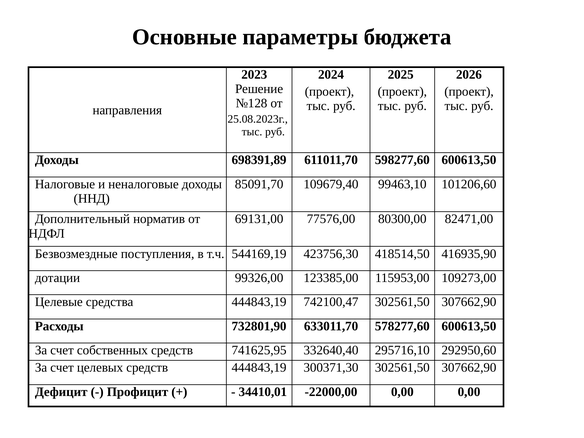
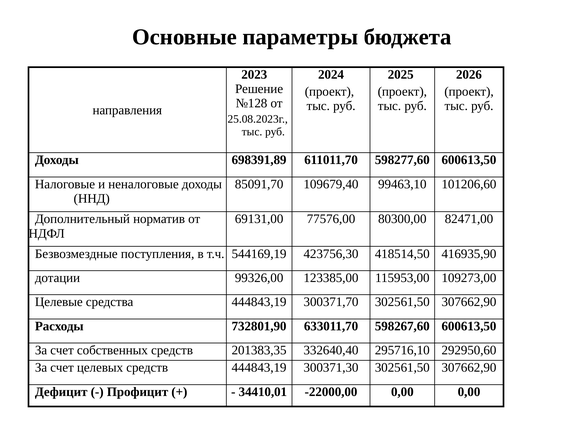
742100,47: 742100,47 -> 300371,70 (331, 302)
578277,60: 578277,60 -> 598267,60 (402, 326)
741625,95: 741625,95 -> 201383,35 (259, 350)
